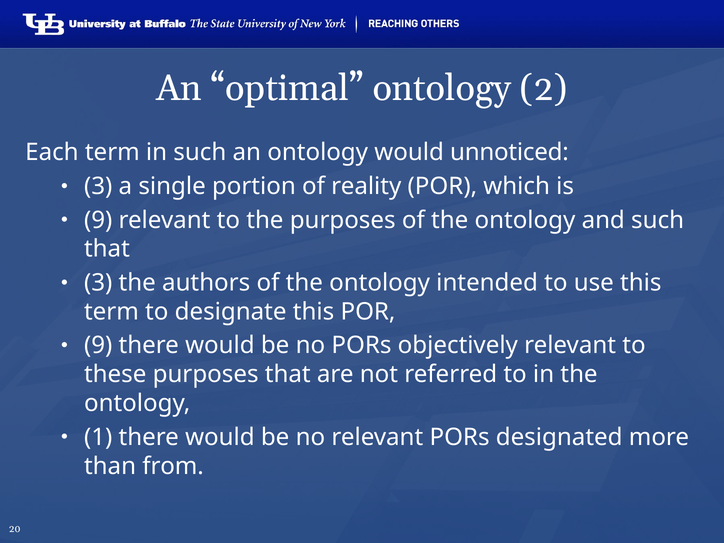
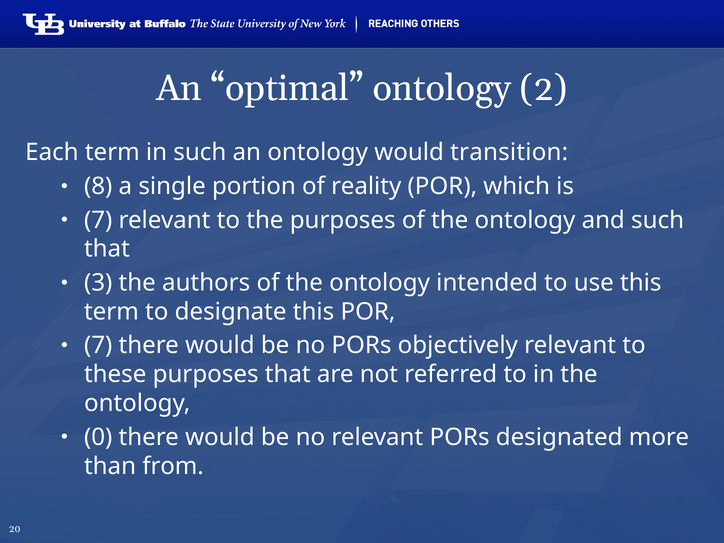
unnoticed: unnoticed -> transition (509, 152)
3: 3 -> 8 (98, 186)
9: 9 -> 7 (98, 220)
9: 9 -> 7 (98, 346)
1: 1 -> 0 (98, 437)
